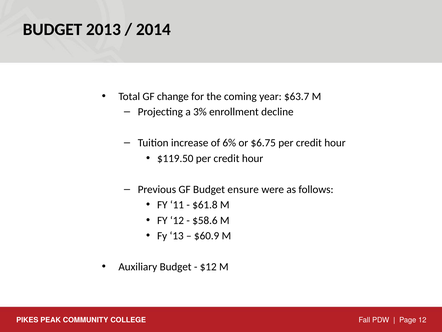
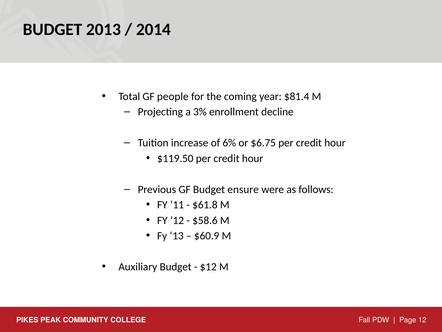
change: change -> people (173, 96)
$63.7: $63.7 -> $81.4 (297, 96)
